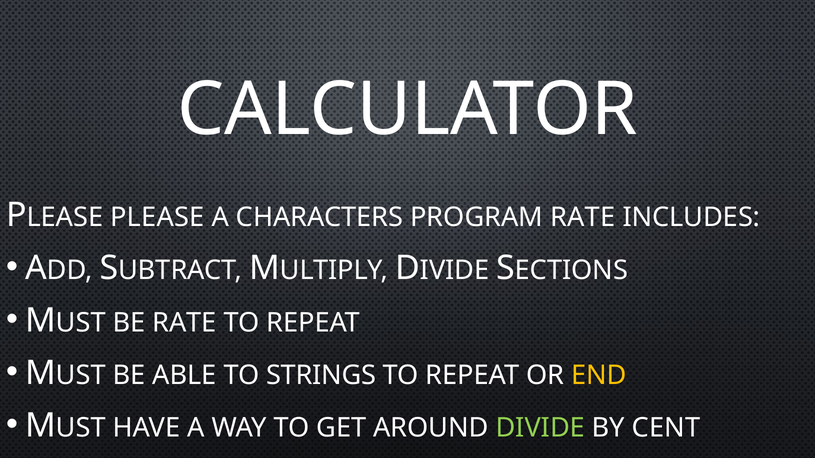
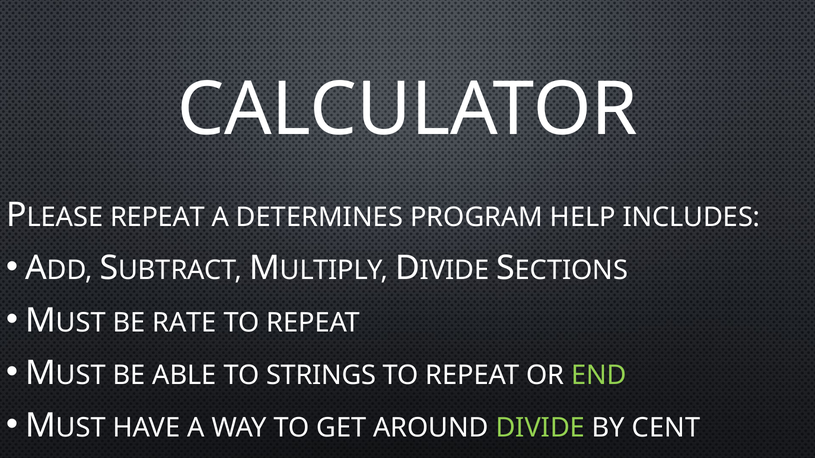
PLEASE: PLEASE -> REPEAT (158, 218)
CHARACTERS: CHARACTERS -> DETERMINES (319, 218)
PROGRAM RATE: RATE -> HELP (583, 218)
END colour: yellow -> light green (599, 376)
